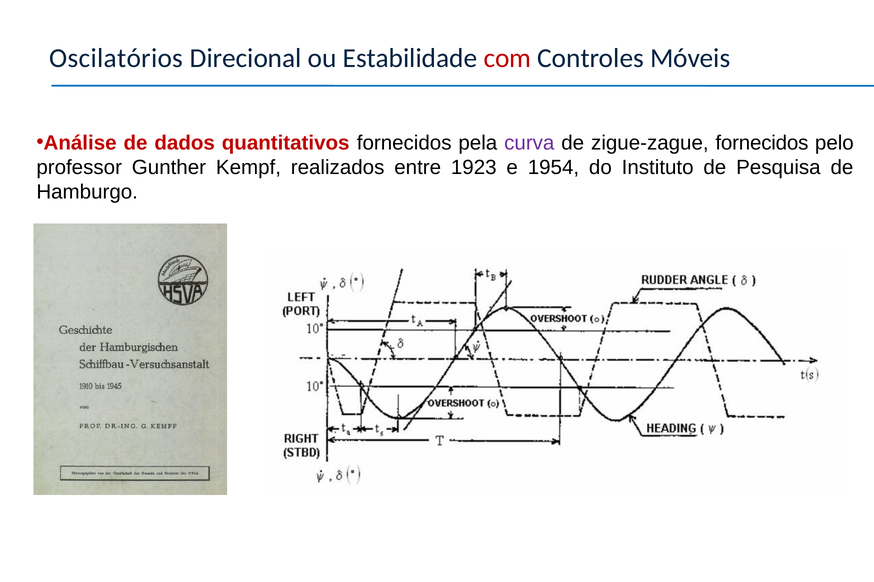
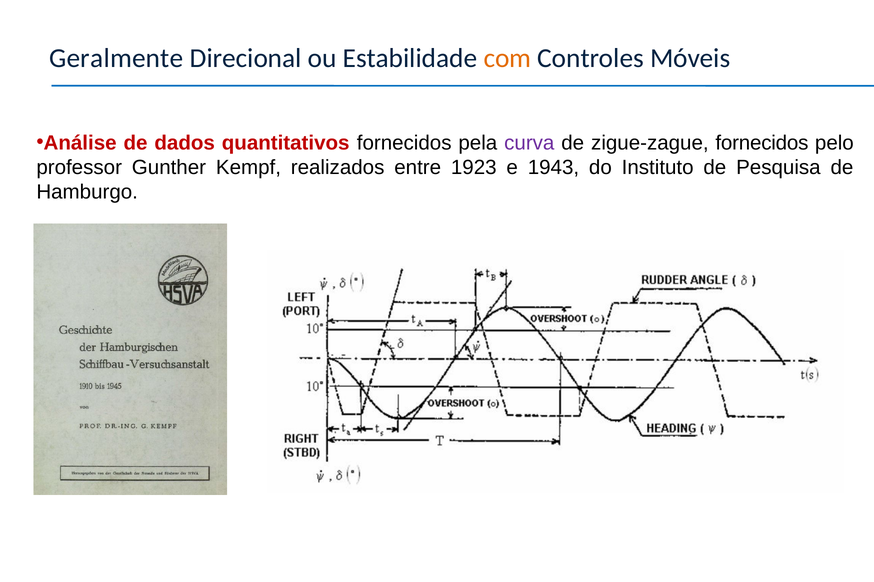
Oscilatórios: Oscilatórios -> Geralmente (116, 58)
com colour: red -> orange (507, 58)
1954: 1954 -> 1943 (553, 168)
